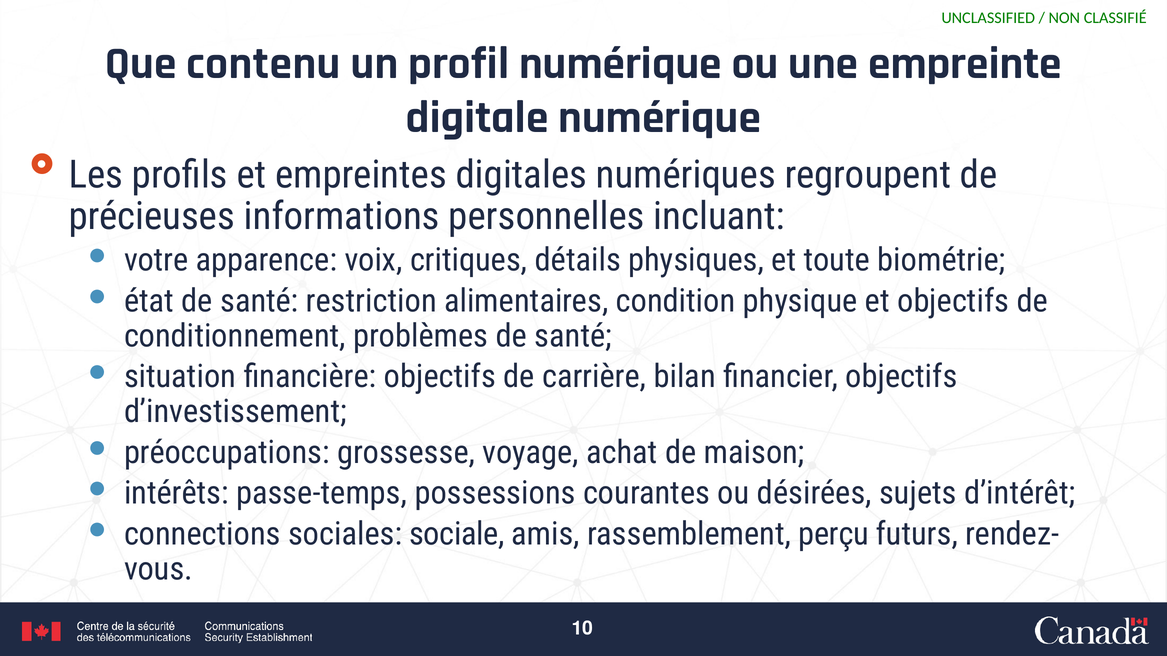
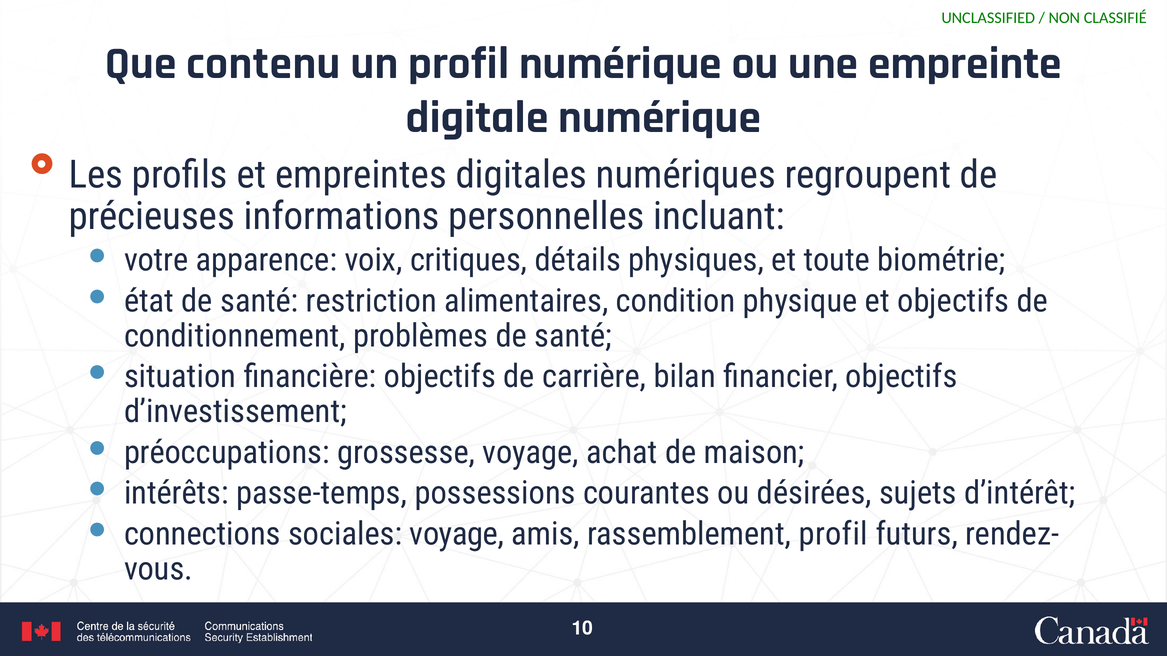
sociales sociale: sociale -> voyage (457, 534)
rassemblement perçu: perçu -> profil (833, 534)
